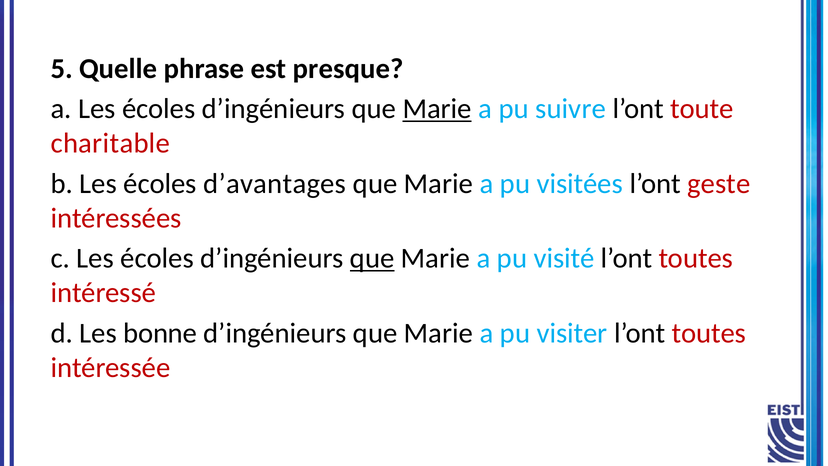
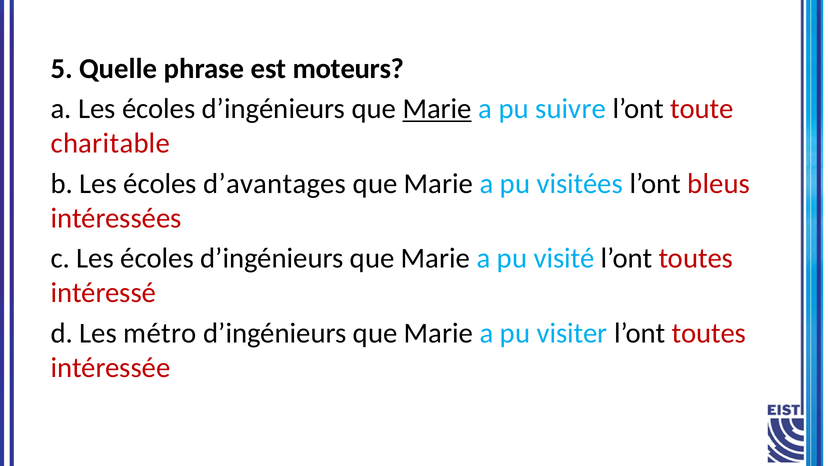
presque: presque -> moteurs (348, 69)
geste: geste -> bleus (719, 184)
que underline: present -> none (372, 258)
bonne: bonne -> métro (160, 333)
